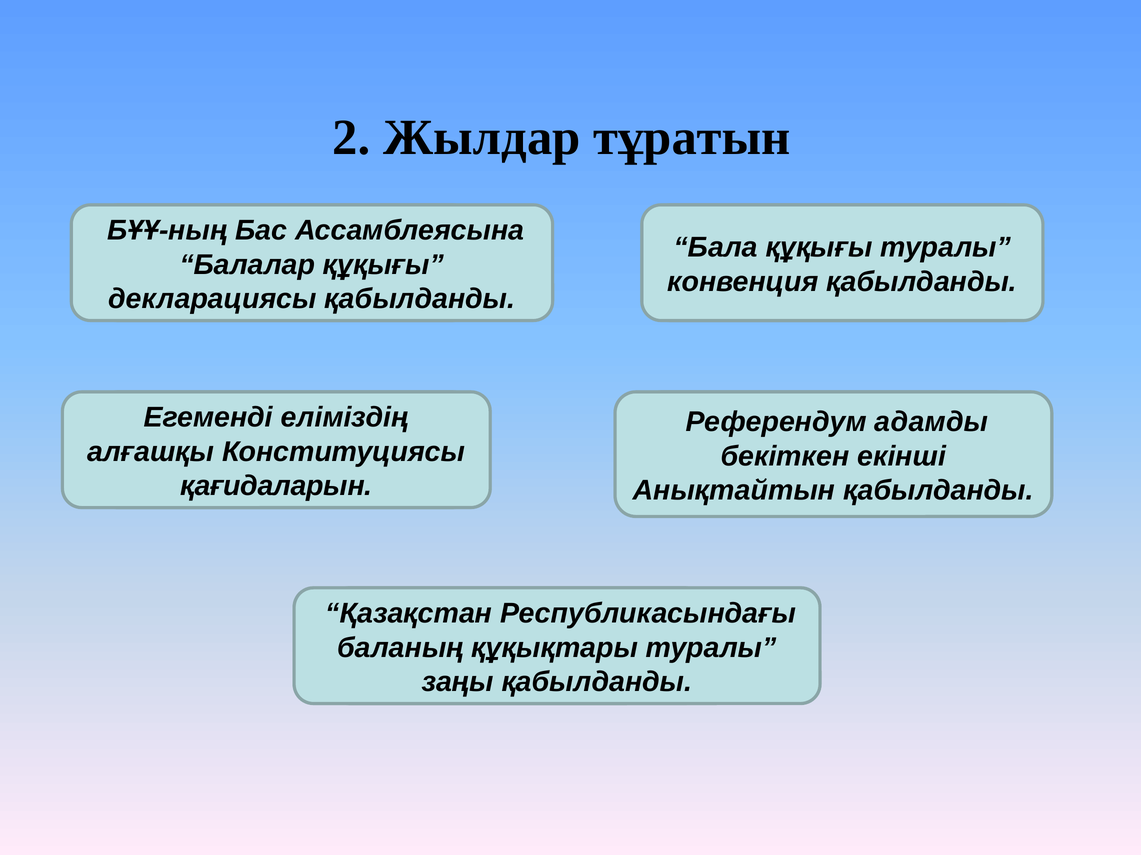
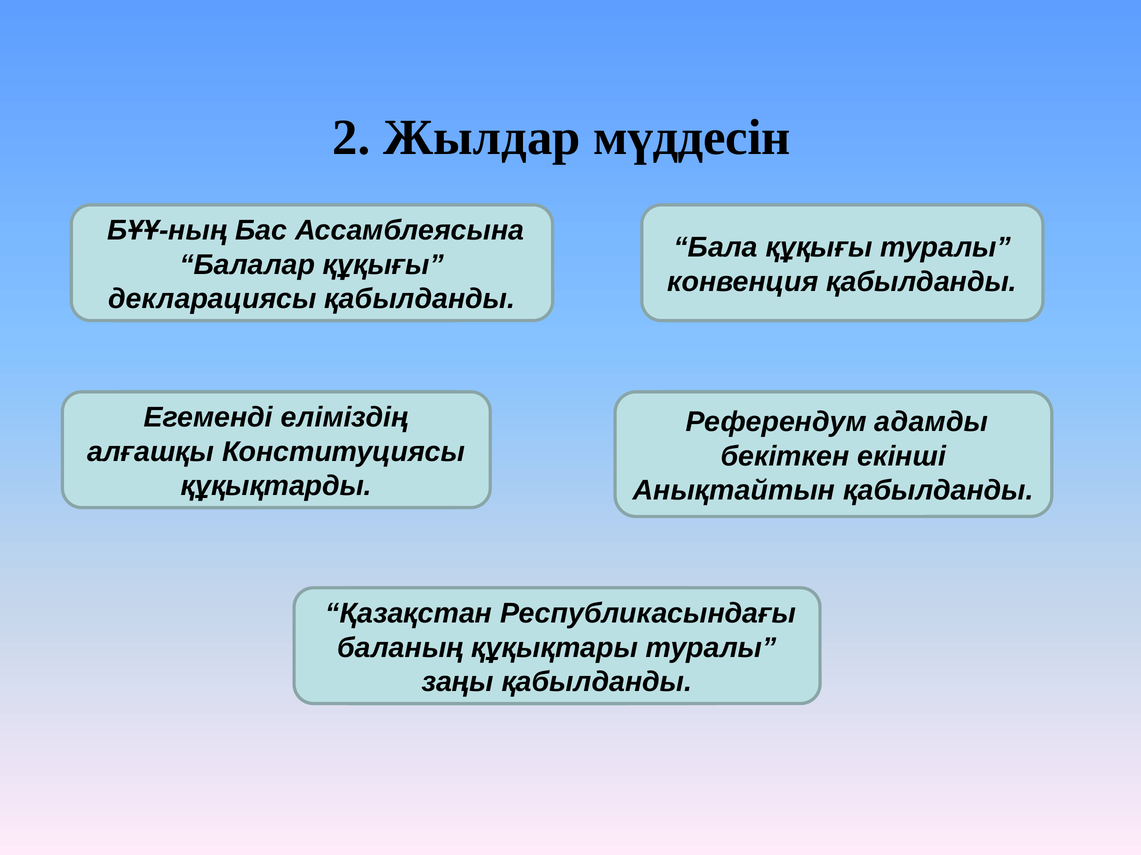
тұратын: тұратын -> мүддесін (692, 138)
қағидаларын: қағидаларын -> құқықтарды (276, 486)
